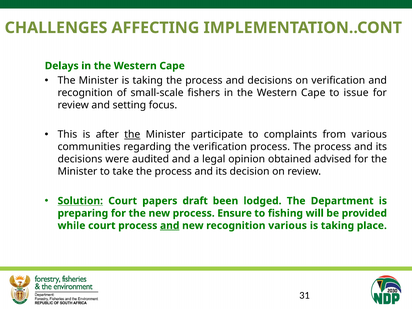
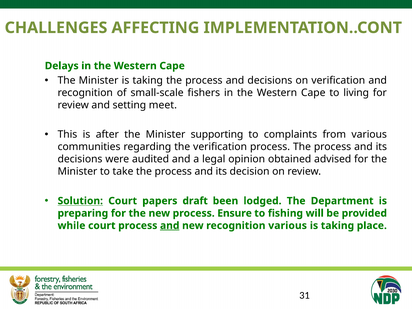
issue: issue -> living (356, 93)
focus: focus -> meet (163, 105)
the underline: present -> none (132, 135)
participate: participate -> supporting (217, 135)
